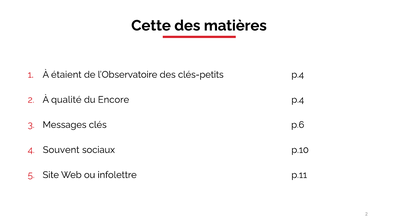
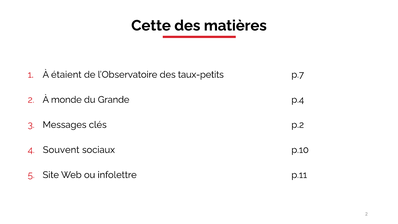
clés-petits: clés-petits -> taux-petits (201, 75)
p.4: p.4 -> p.7 (298, 75)
qualité: qualité -> monde (66, 100)
Encore: Encore -> Grande (114, 100)
p.6: p.6 -> p.2 (298, 125)
